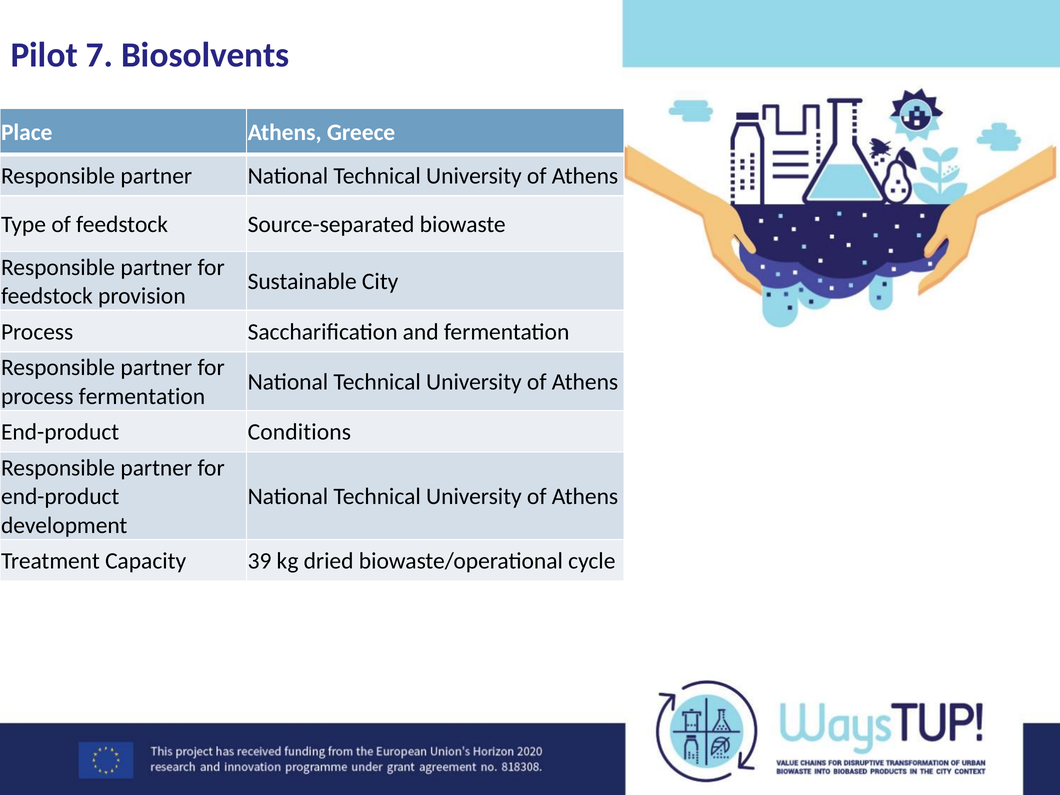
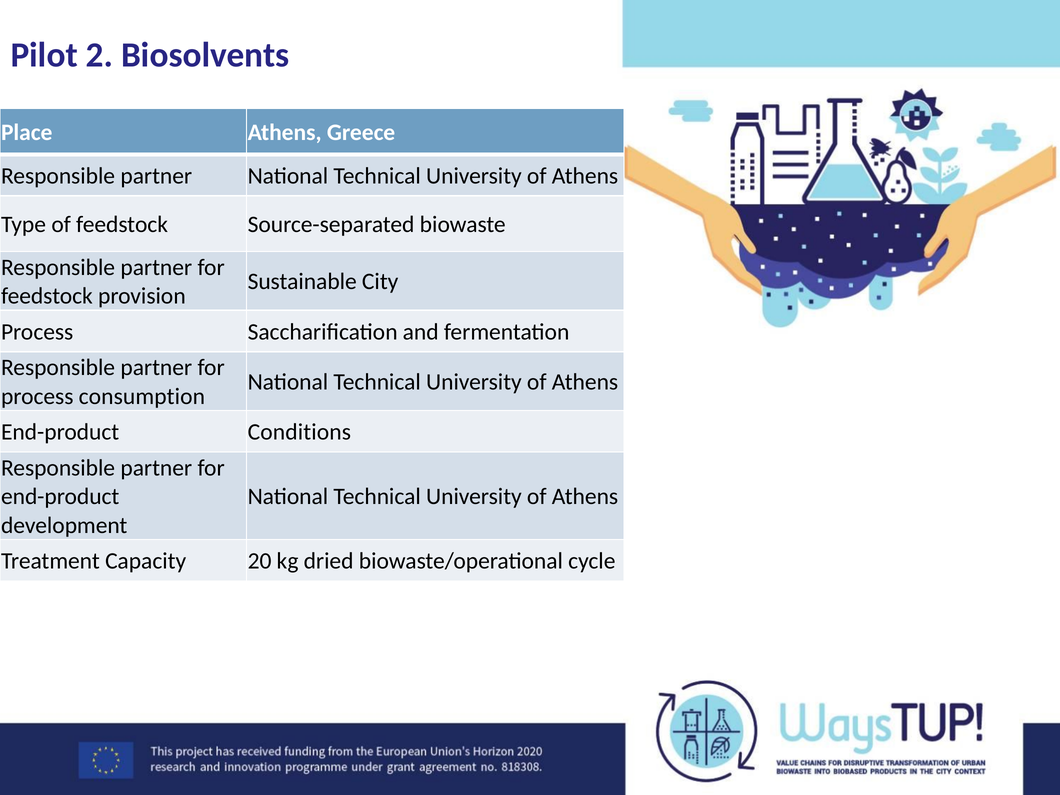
7: 7 -> 2 (99, 55)
process fermentation: fermentation -> consumption (142, 396)
39: 39 -> 20 (260, 561)
